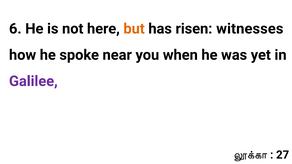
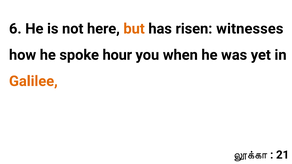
near: near -> hour (117, 55)
Galilee colour: purple -> orange (33, 81)
27: 27 -> 21 (283, 155)
